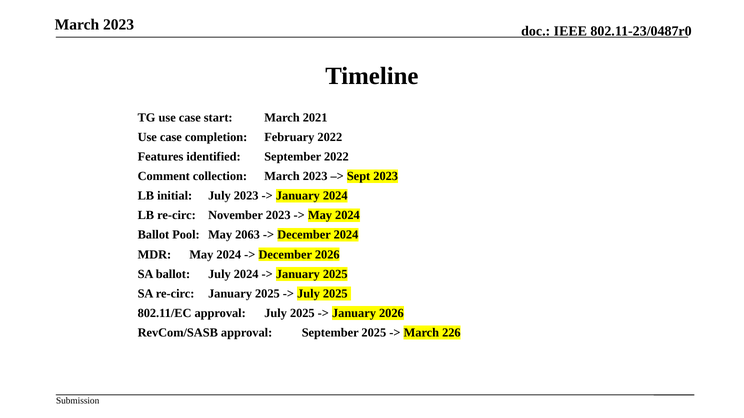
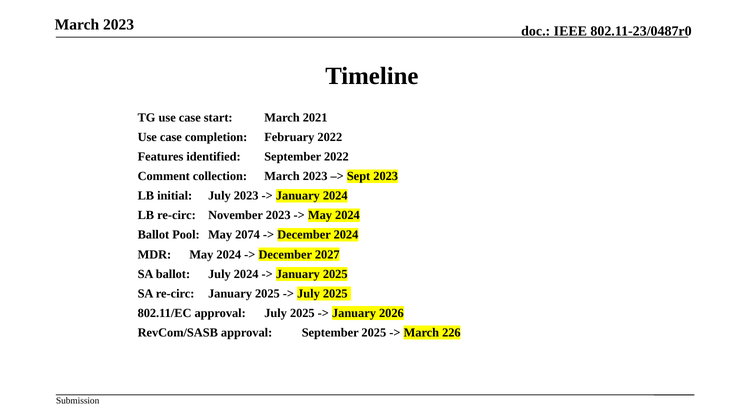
2063: 2063 -> 2074 (248, 235)
December 2026: 2026 -> 2027 (327, 255)
